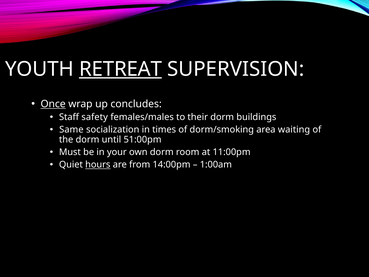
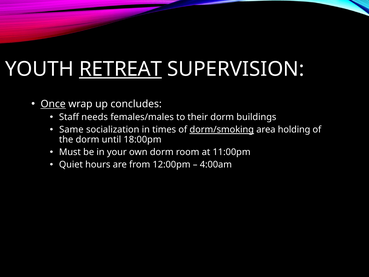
safety: safety -> needs (95, 117)
dorm/smoking underline: none -> present (222, 130)
waiting: waiting -> holding (294, 130)
51:00pm: 51:00pm -> 18:00pm (143, 139)
hours underline: present -> none (98, 165)
14:00pm: 14:00pm -> 12:00pm (172, 165)
1:00am: 1:00am -> 4:00am (216, 165)
